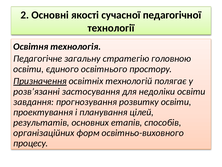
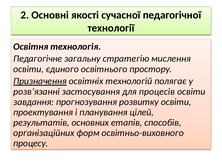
головною: головною -> мислення (171, 58)
недоліки: недоліки -> процесів (157, 91)
